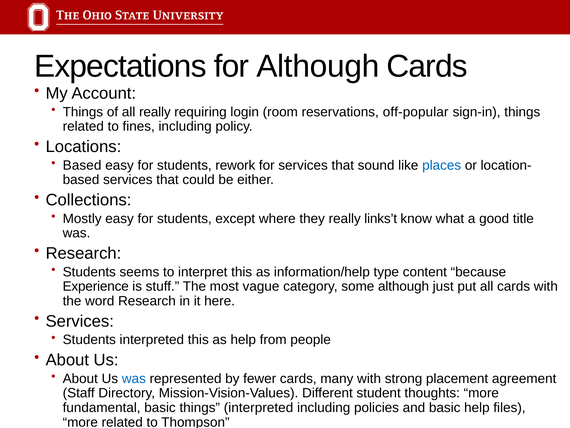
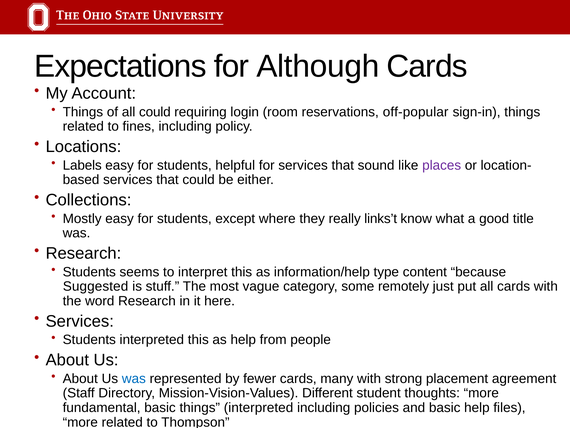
all really: really -> could (155, 112)
Based: Based -> Labels (82, 165)
rework: rework -> helpful (235, 165)
places colour: blue -> purple (442, 165)
Experience: Experience -> Suggested (96, 286)
some although: although -> remotely (404, 286)
